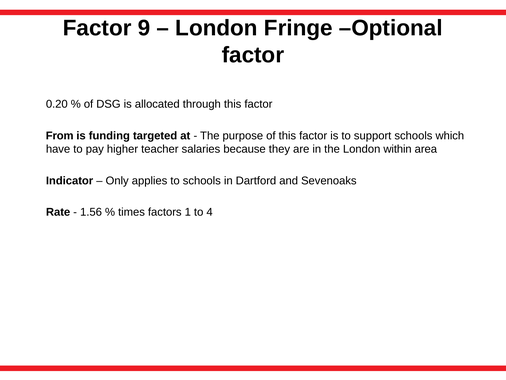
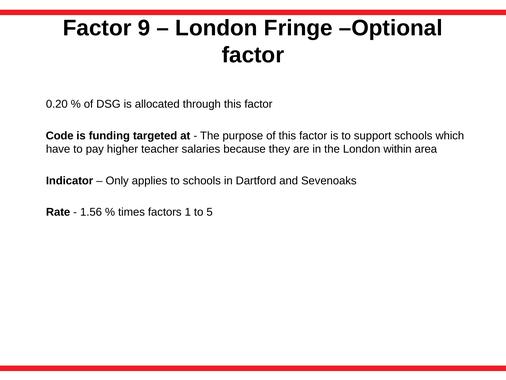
From: From -> Code (60, 135)
4: 4 -> 5 (210, 212)
